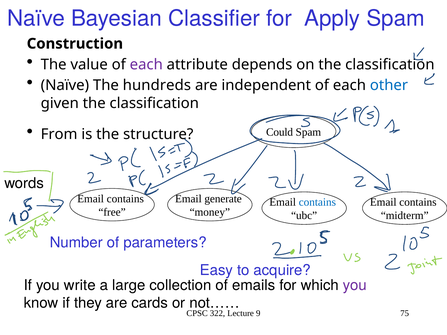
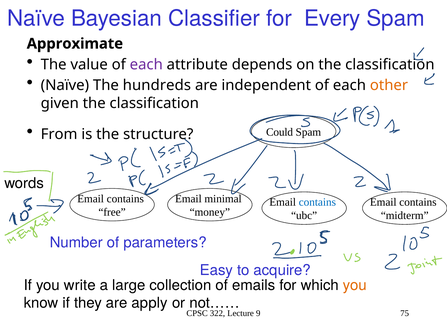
Apply: Apply -> Every (332, 18)
Construction: Construction -> Approximate (75, 44)
other colour: blue -> orange (389, 85)
generate: generate -> minimal (223, 199)
you colour: purple -> orange (355, 285)
cards: cards -> apply (150, 303)
